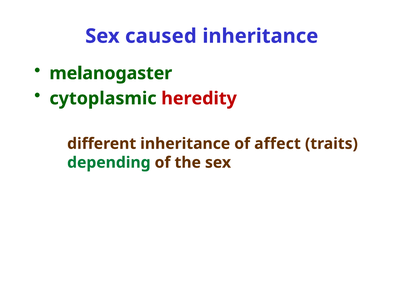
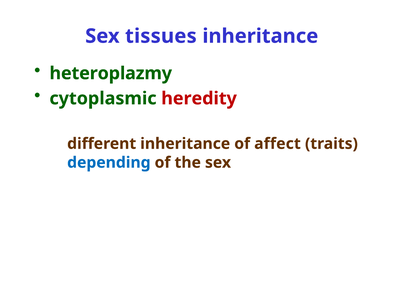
caused: caused -> tissues (161, 36)
melanogaster: melanogaster -> heteroplazmy (111, 73)
depending colour: green -> blue (109, 163)
